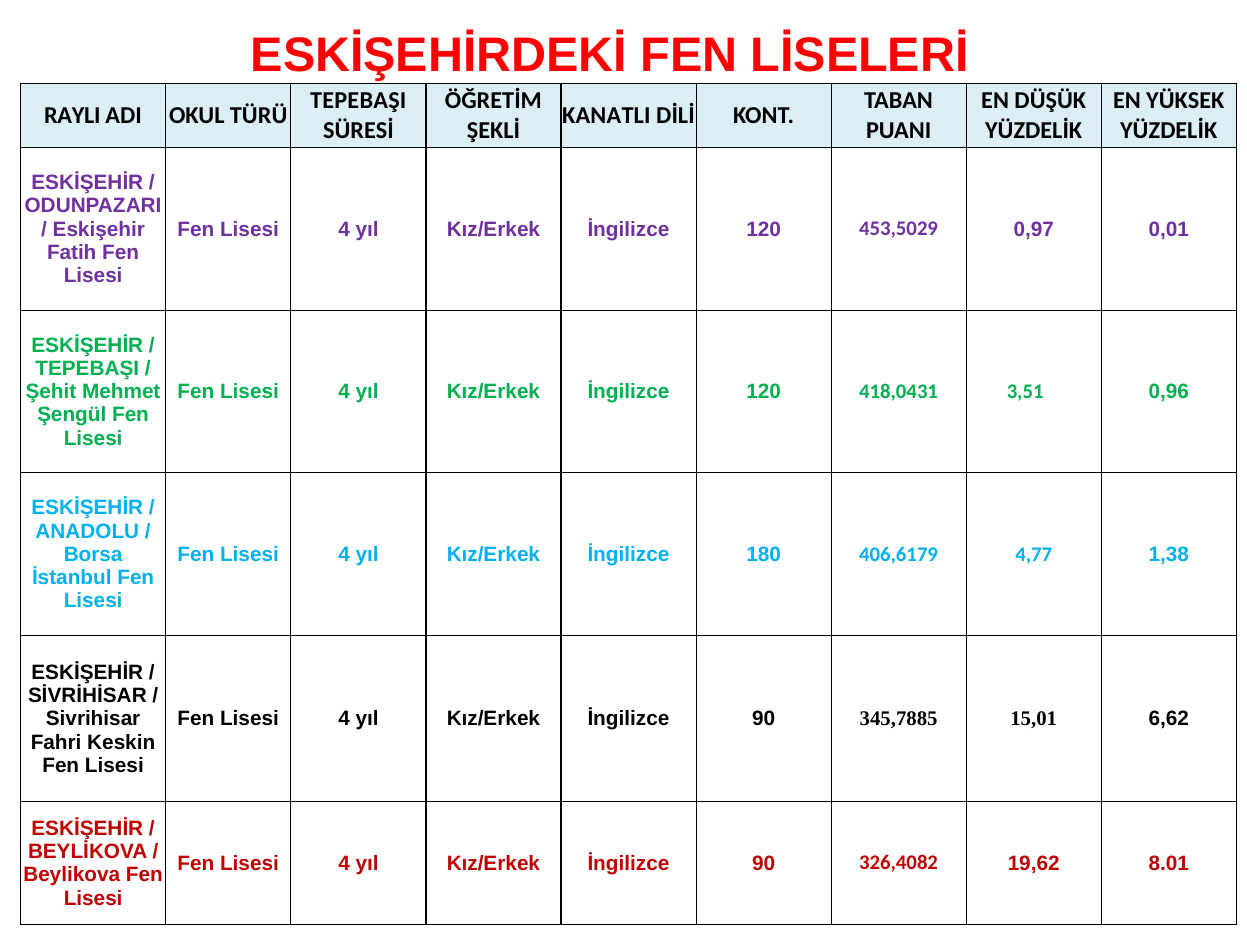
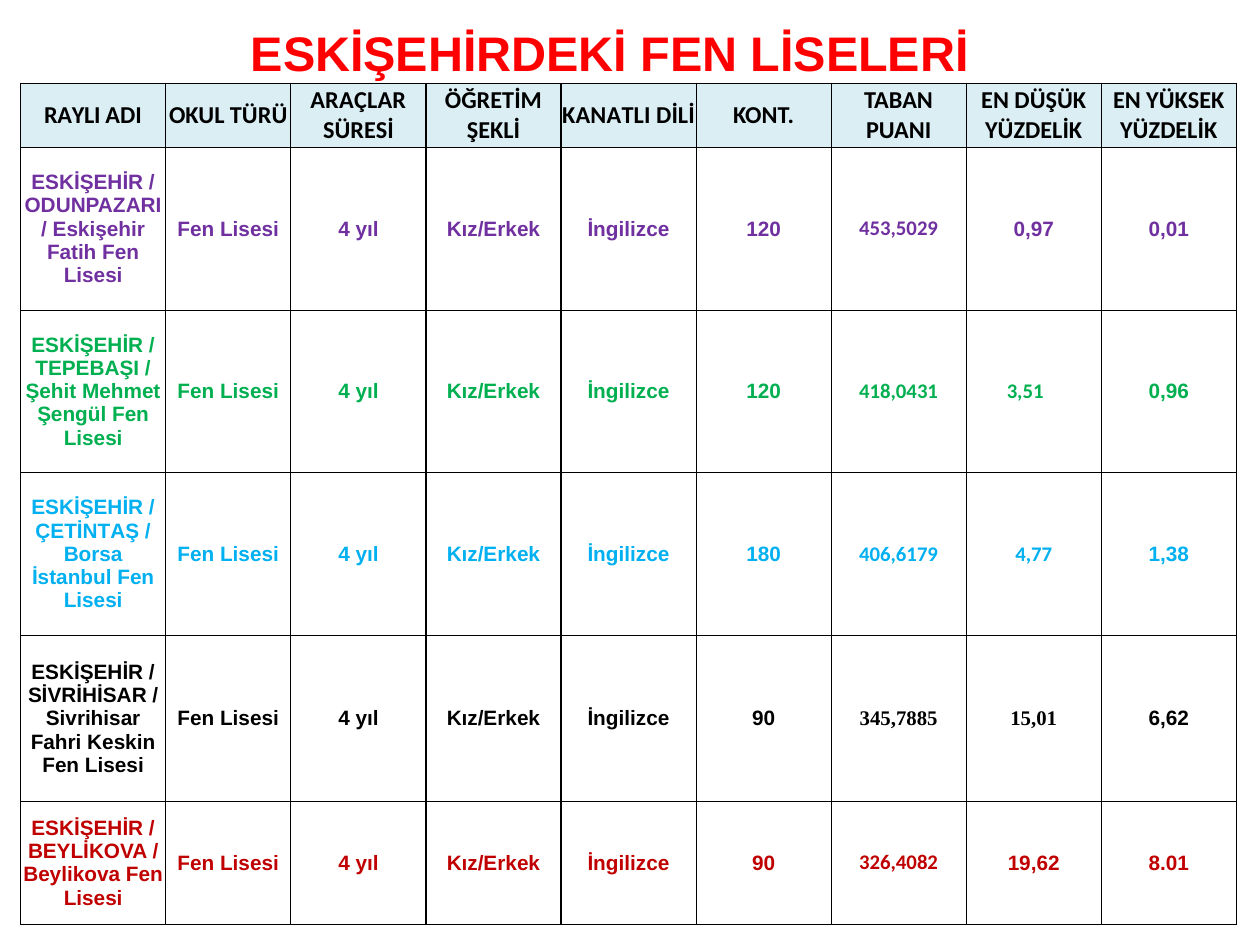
TEPEBAŞI: TEPEBAŞI -> ARAÇLAR (358, 101)
ANADOLU: ANADOLU -> ÇETİNTAŞ (87, 531)
